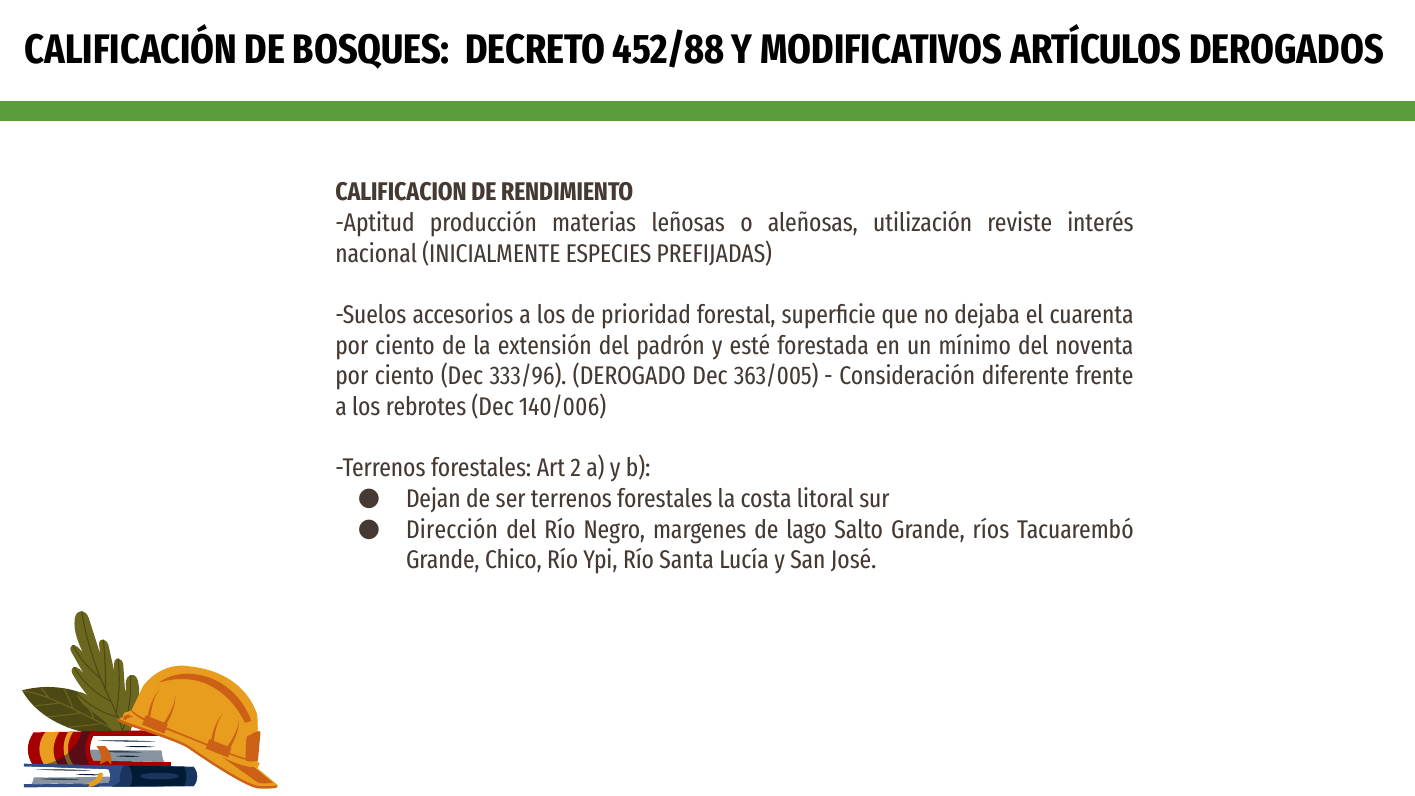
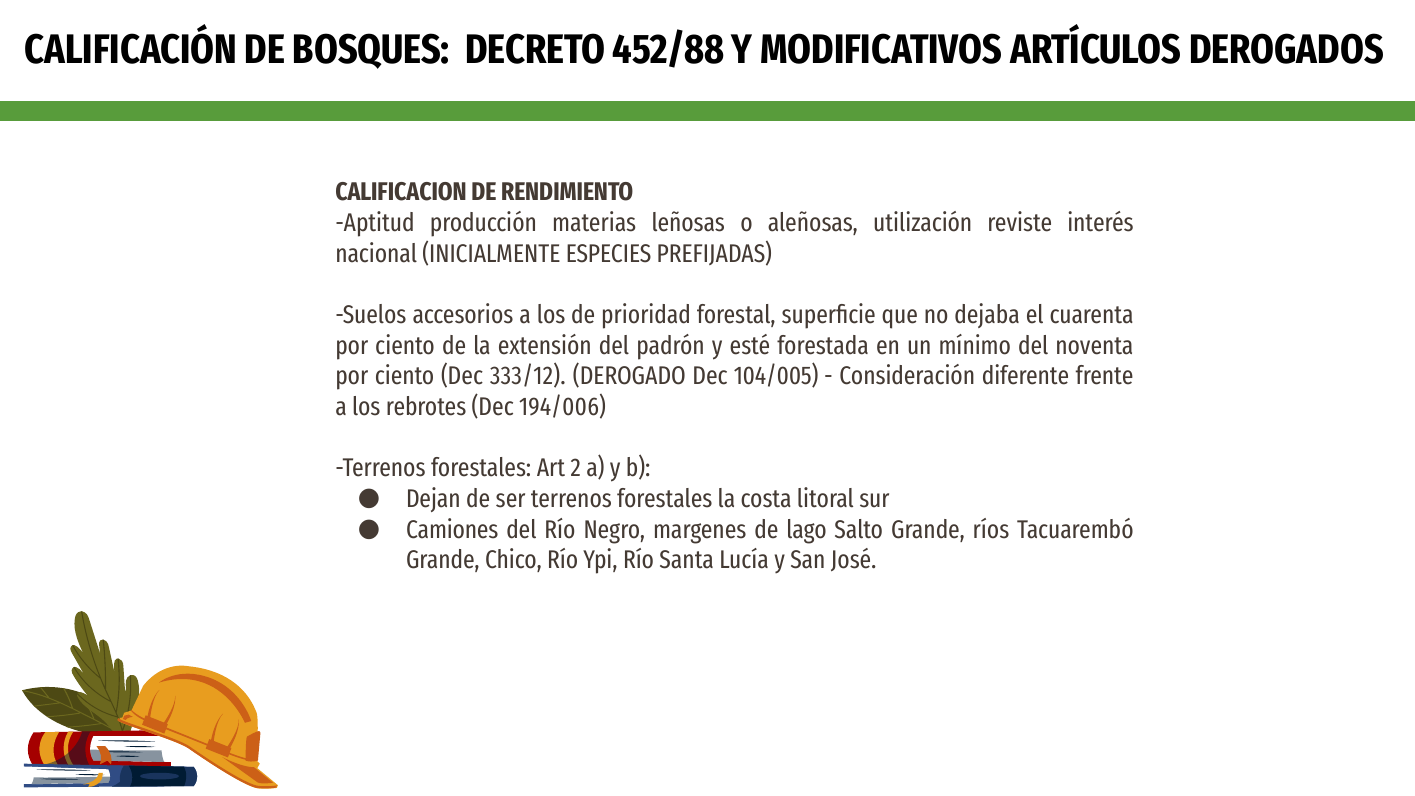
333/96: 333/96 -> 333/12 (528, 376)
363/005: 363/005 -> 104/005 (776, 376)
140/006: 140/006 -> 194/006 (563, 407)
Dirección: Dirección -> Camiones (452, 530)
